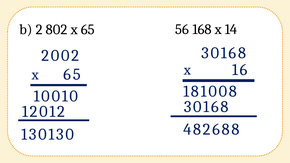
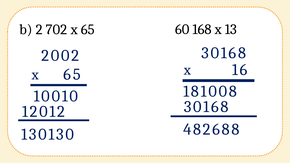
802: 802 -> 702 (56, 30)
56: 56 -> 60 (182, 29)
14: 14 -> 13 (231, 29)
